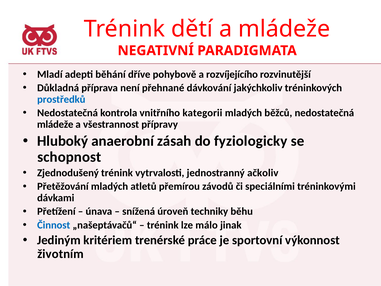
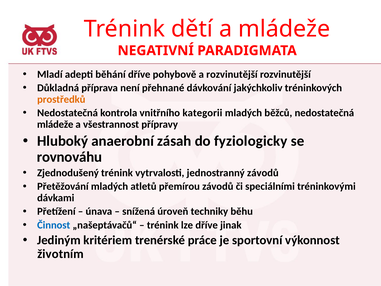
a rozvíjejícího: rozvíjejícího -> rozvinutější (232, 74)
prostředků colour: blue -> orange (61, 99)
schopnost: schopnost -> rovnováhu (69, 157)
jednostranný ačkoliv: ačkoliv -> závodů (263, 173)
lze málo: málo -> dříve (207, 225)
